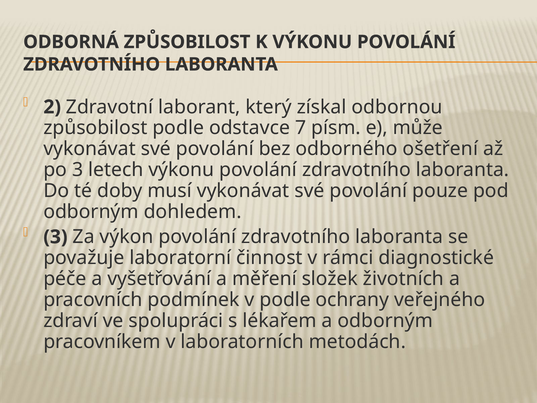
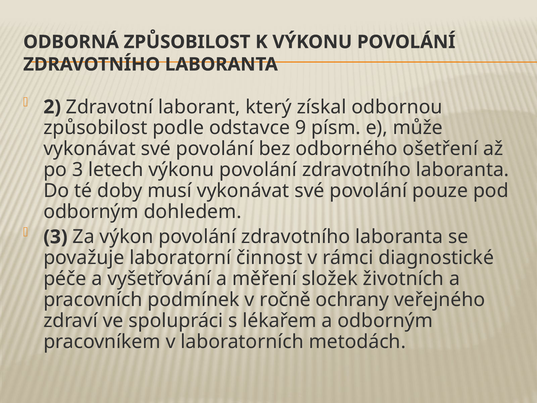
7: 7 -> 9 (301, 128)
v podle: podle -> ročně (285, 300)
